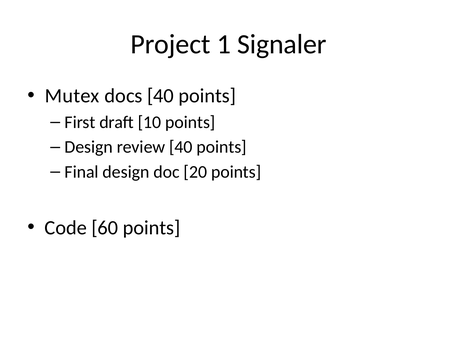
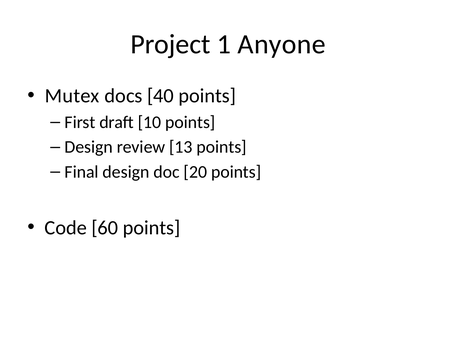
Signaler: Signaler -> Anyone (282, 44)
review 40: 40 -> 13 (181, 147)
